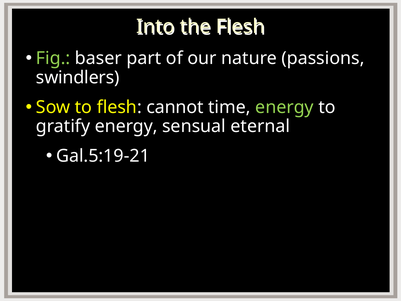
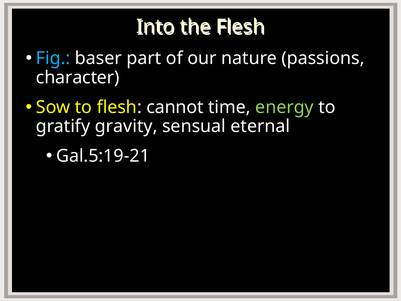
Fig colour: light green -> light blue (53, 58)
swindlers: swindlers -> character (78, 78)
gratify energy: energy -> gravity (126, 126)
